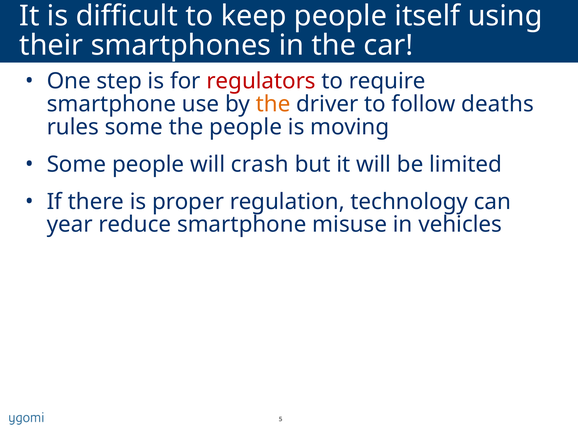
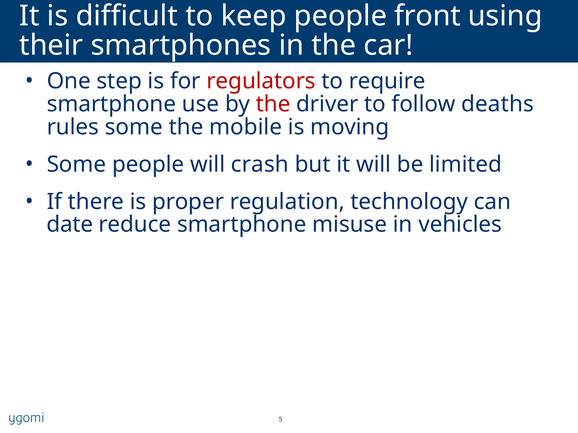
itself: itself -> front (428, 16)
the colour: orange -> red (273, 104)
the people: people -> mobile (246, 127)
year: year -> date (70, 225)
